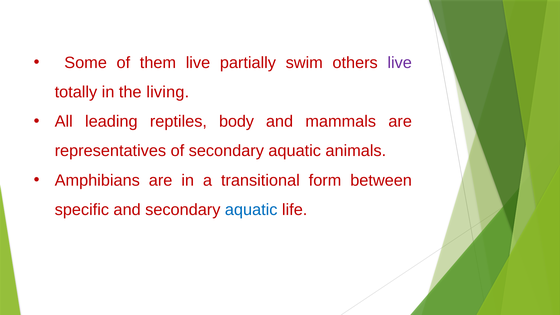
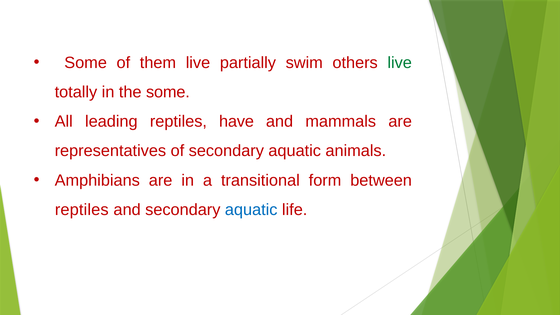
live colour: purple -> green (400, 63)
the living: living -> some (168, 92)
body: body -> have (237, 122)
specific: specific -> reptiles (82, 210)
